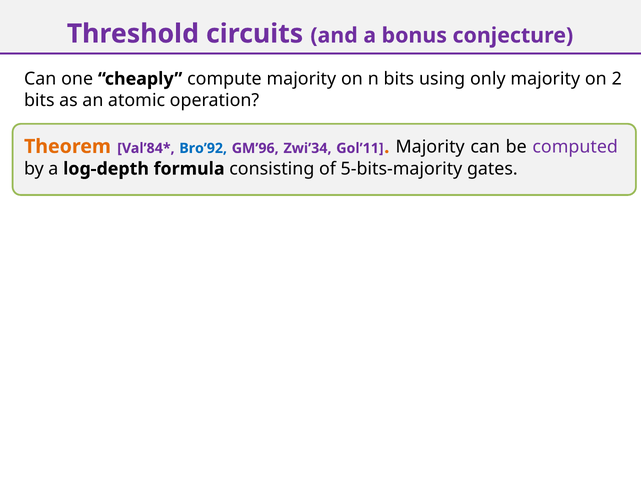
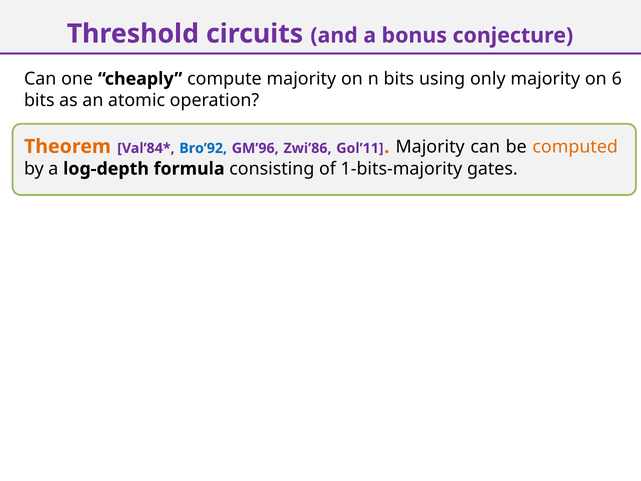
2: 2 -> 6 (617, 79)
Zwi’34: Zwi’34 -> Zwi’86 (308, 148)
computed colour: purple -> orange (575, 147)
5-bits-majority: 5-bits-majority -> 1-bits-majority (401, 169)
